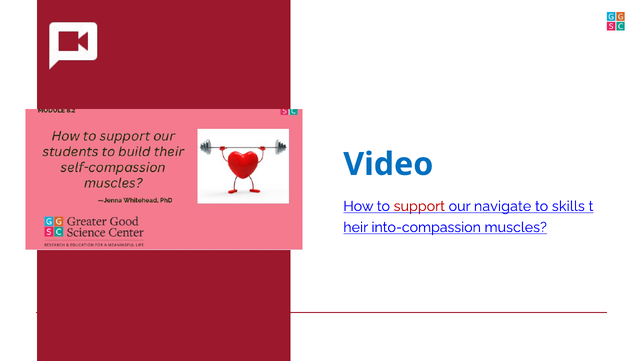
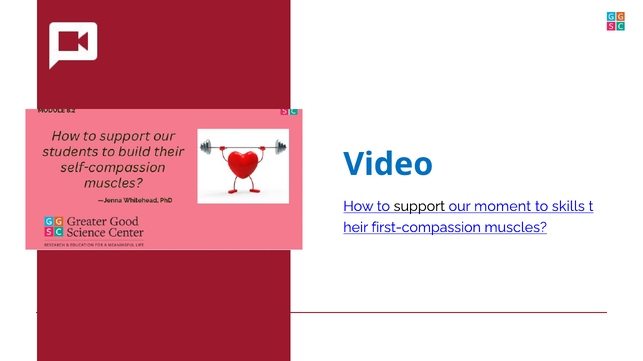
support colour: red -> black (419, 207)
navigate: navigate -> moment (503, 207)
into-compassion: into-compassion -> first-compassion (426, 228)
